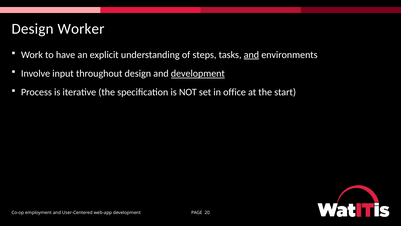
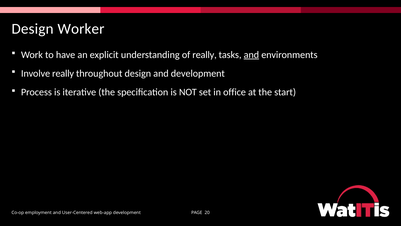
of steps: steps -> really (205, 55)
Involve input: input -> really (63, 73)
development underline: present -> none (198, 73)
